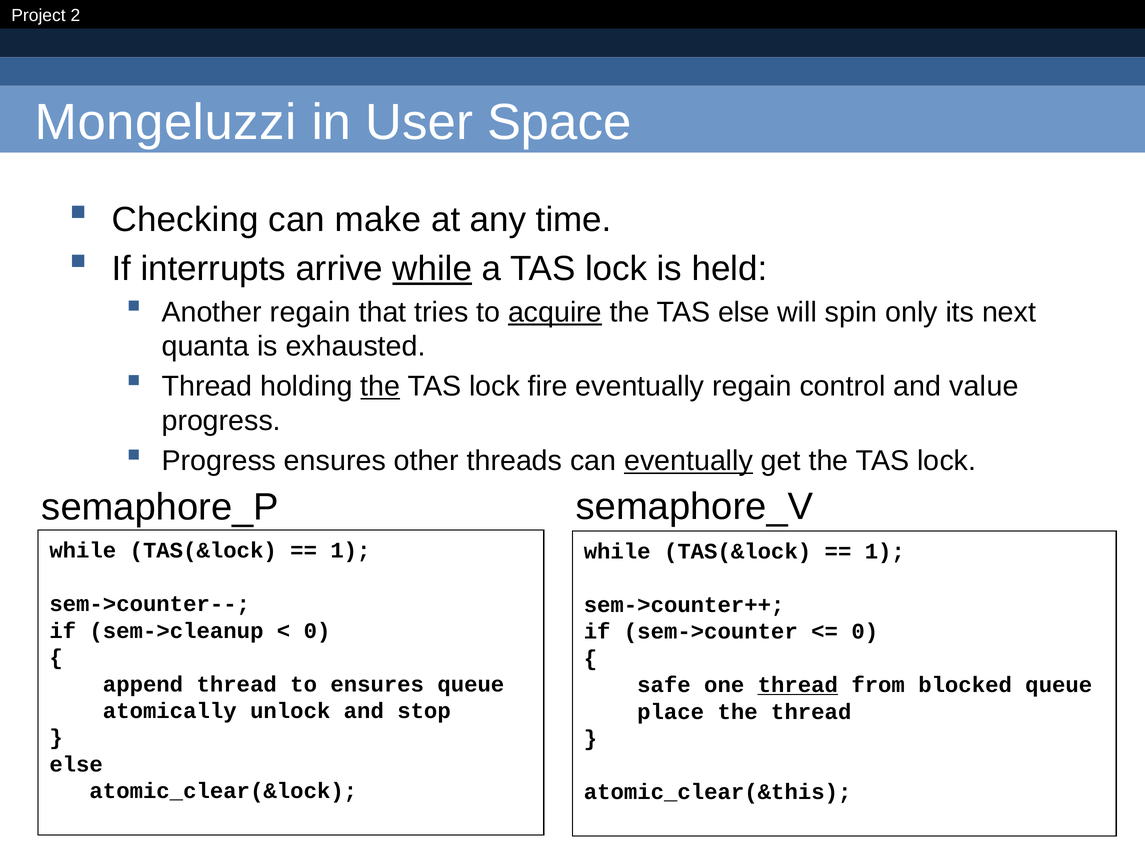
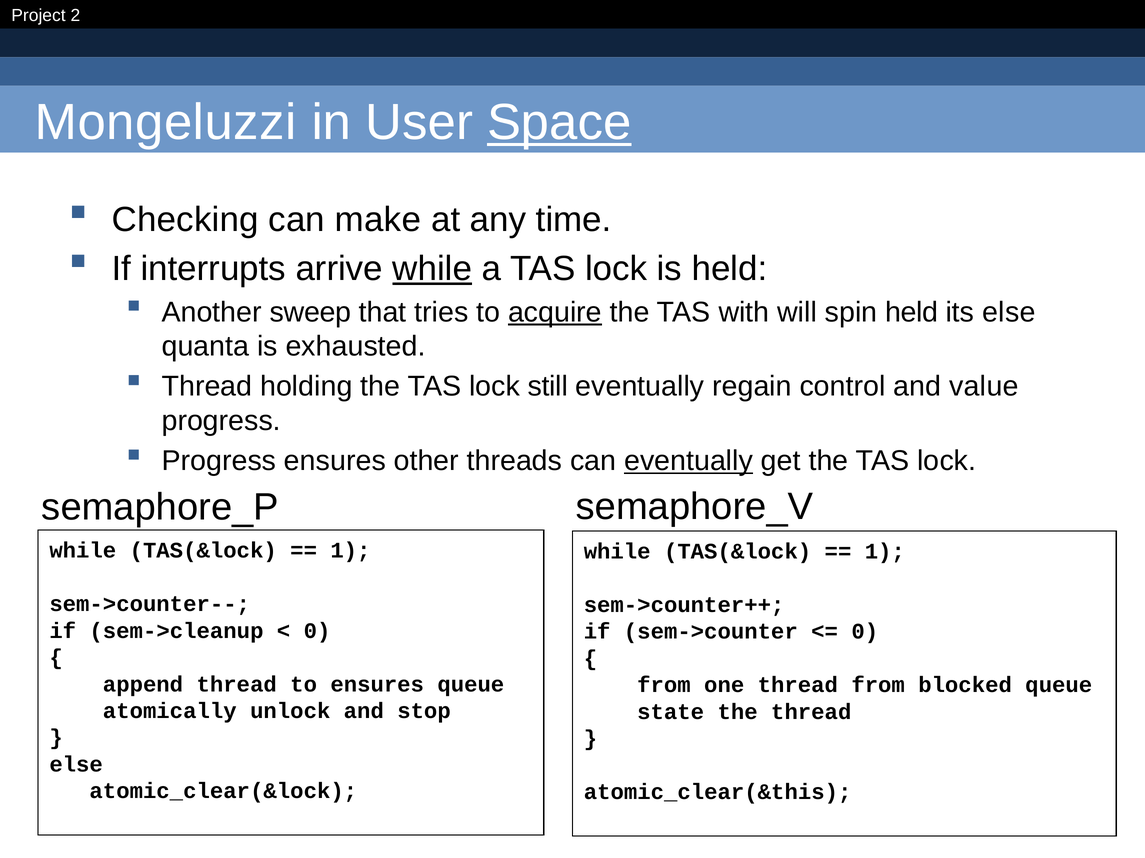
Space underline: none -> present (559, 123)
Another regain: regain -> sweep (310, 312)
TAS else: else -> with (744, 312)
spin only: only -> held (912, 312)
its next: next -> else (1009, 312)
the underline: present -> none (380, 387)
fire: fire -> still (548, 387)
safe: safe -> from (664, 686)
thread underline: present -> none (798, 686)
place: place -> state (671, 712)
